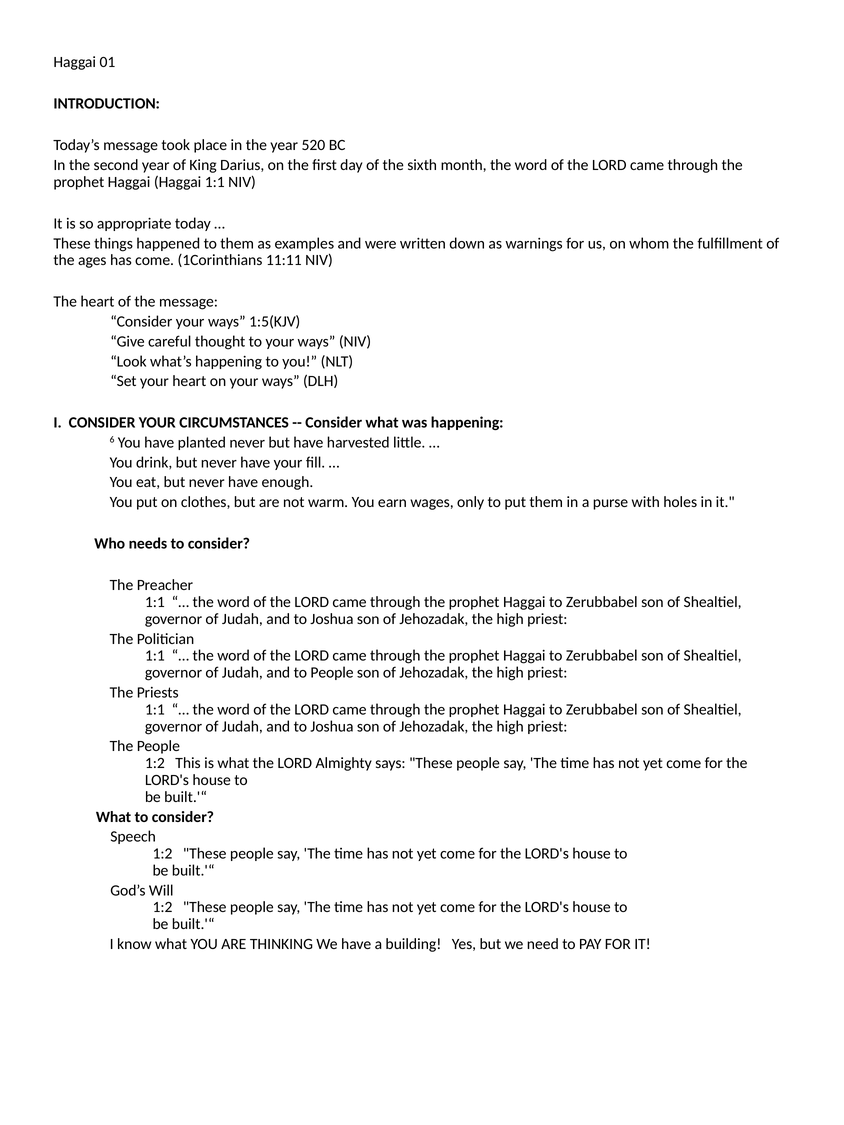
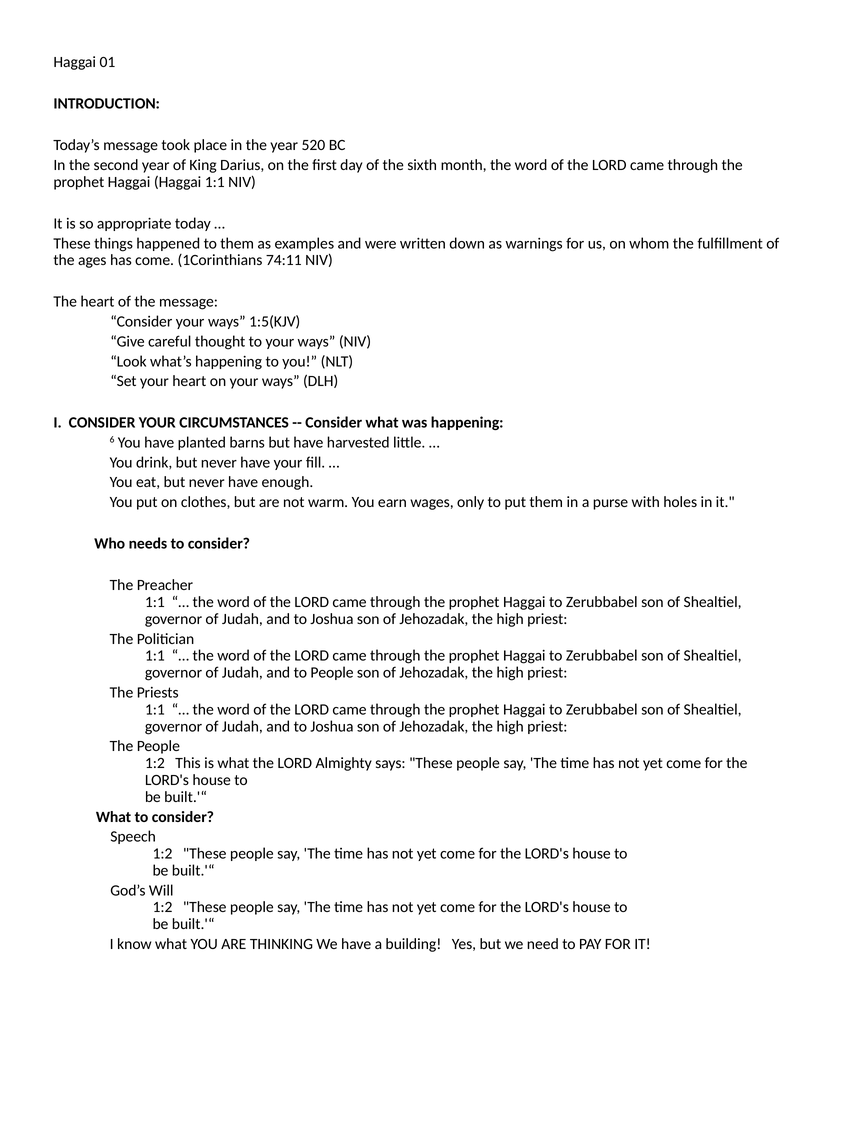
11:11: 11:11 -> 74:11 (284, 260)
planted never: never -> barns (247, 443)
